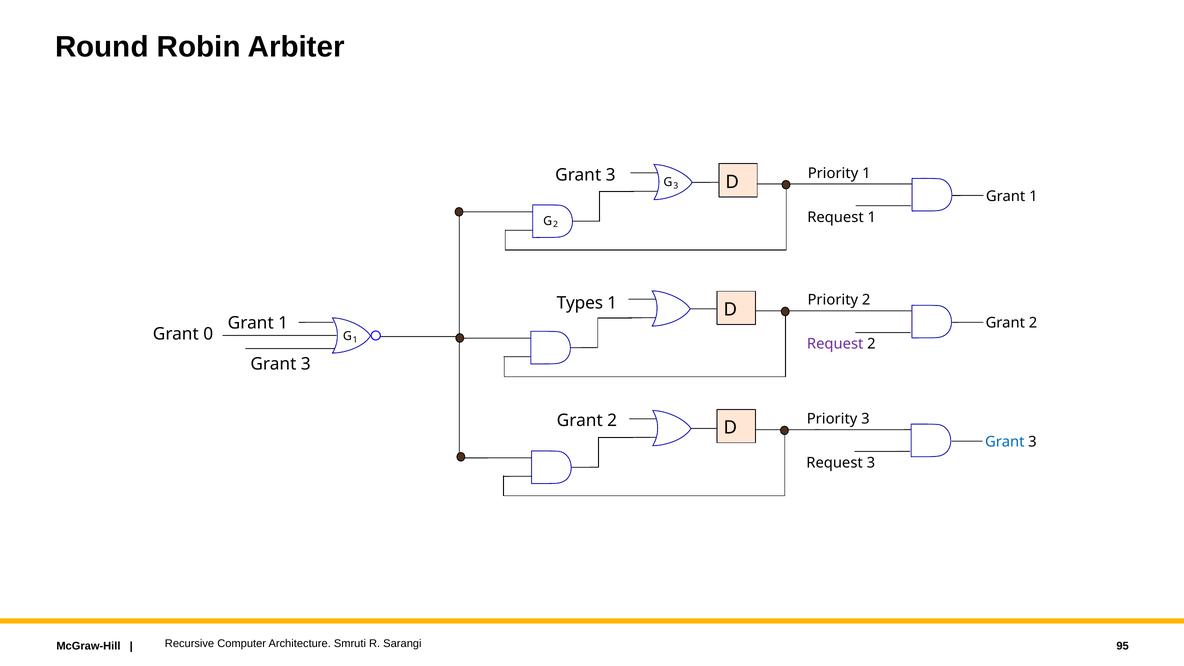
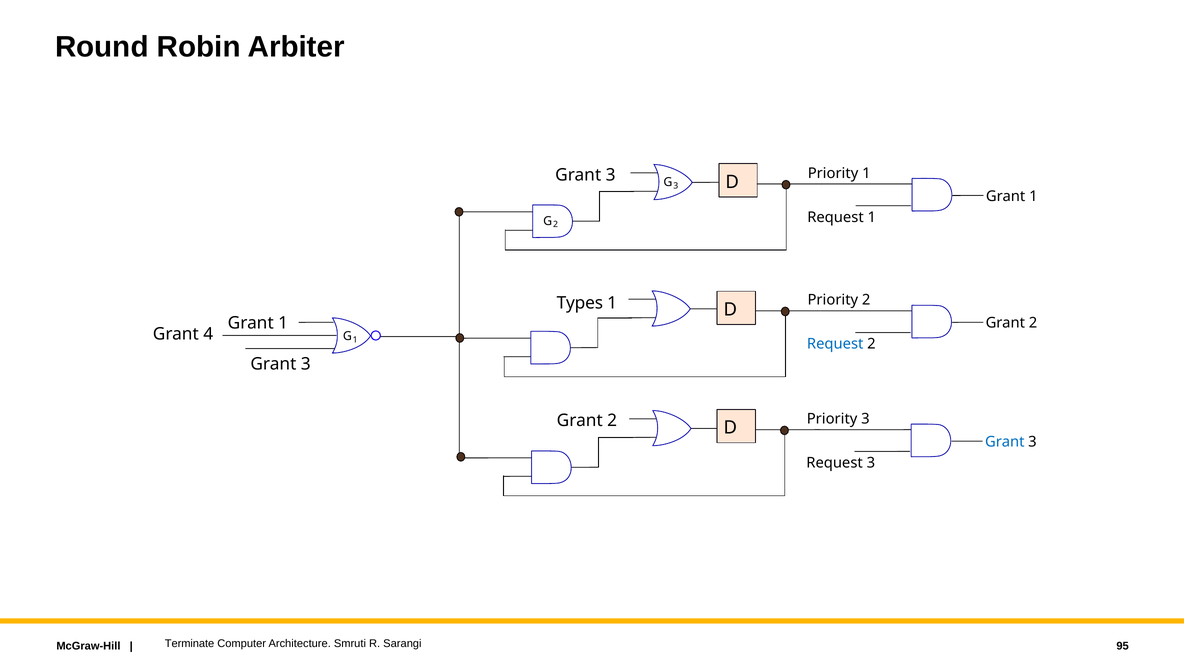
0: 0 -> 4 (208, 334)
Request colour: purple -> blue (835, 344)
Recursive: Recursive -> Terminate (190, 644)
